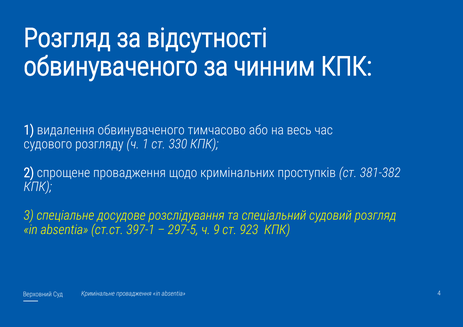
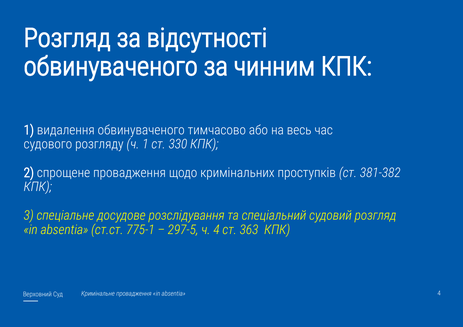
397-1: 397-1 -> 775-1 (140, 230)
ч 9: 9 -> 4 (216, 230)
923: 923 -> 363 (249, 230)
